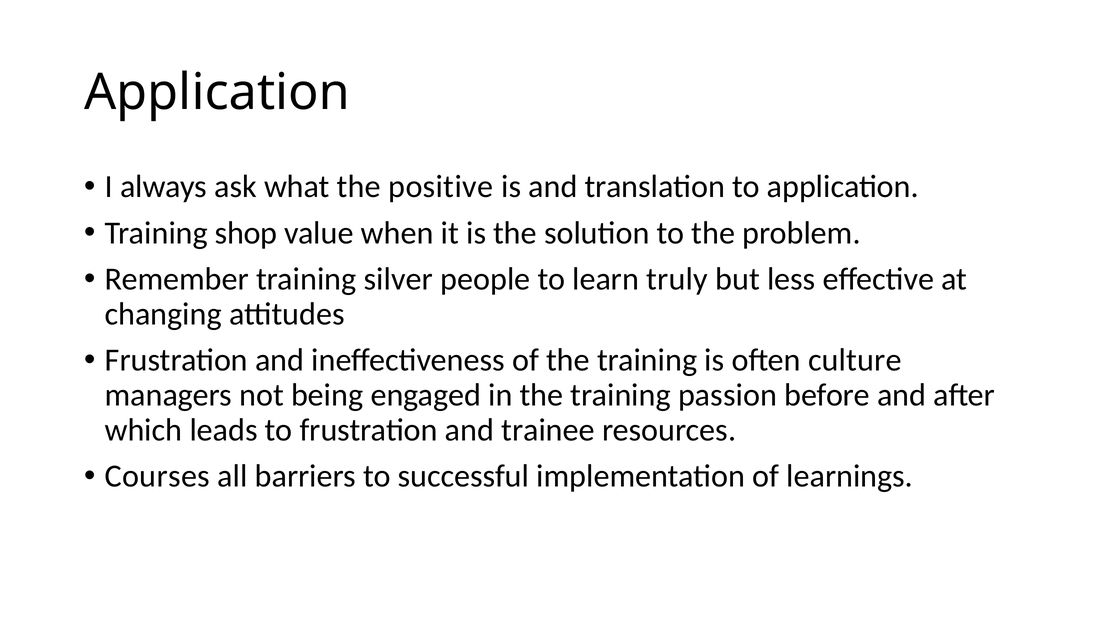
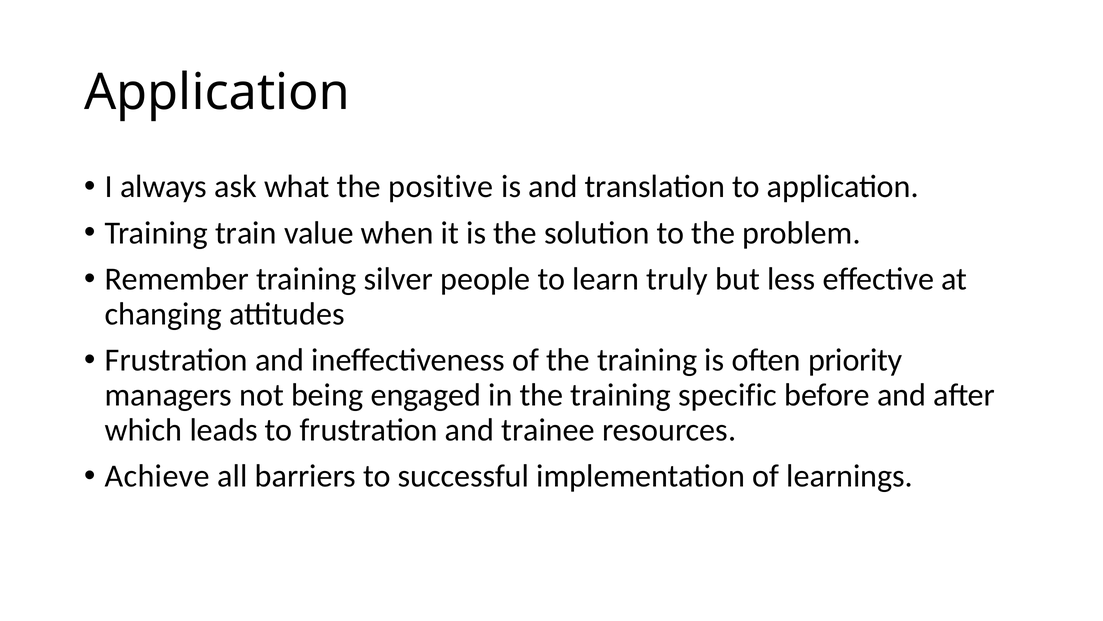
shop: shop -> train (246, 233)
culture: culture -> priority (855, 360)
passion: passion -> specific (727, 395)
Courses: Courses -> Achieve (157, 476)
